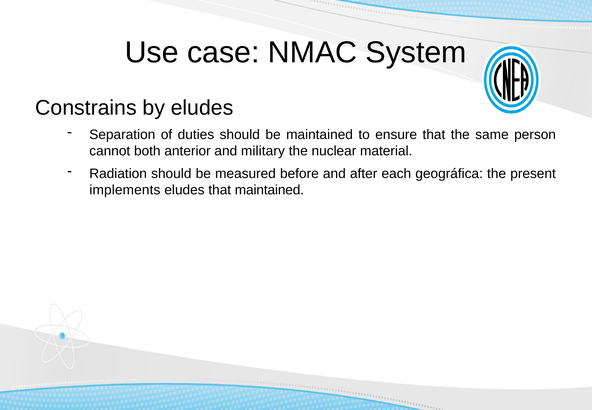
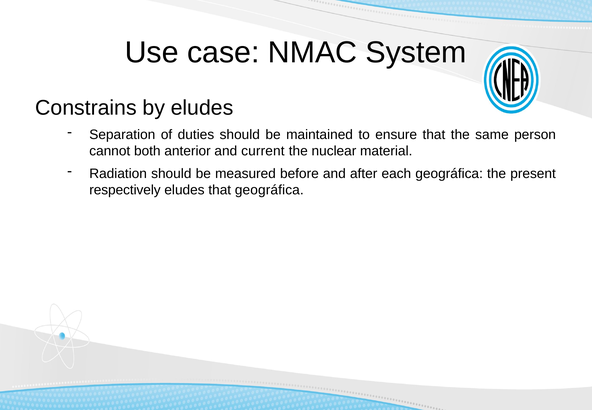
military: military -> current (263, 151)
implements: implements -> respectively (125, 190)
that maintained: maintained -> geográfica (269, 190)
